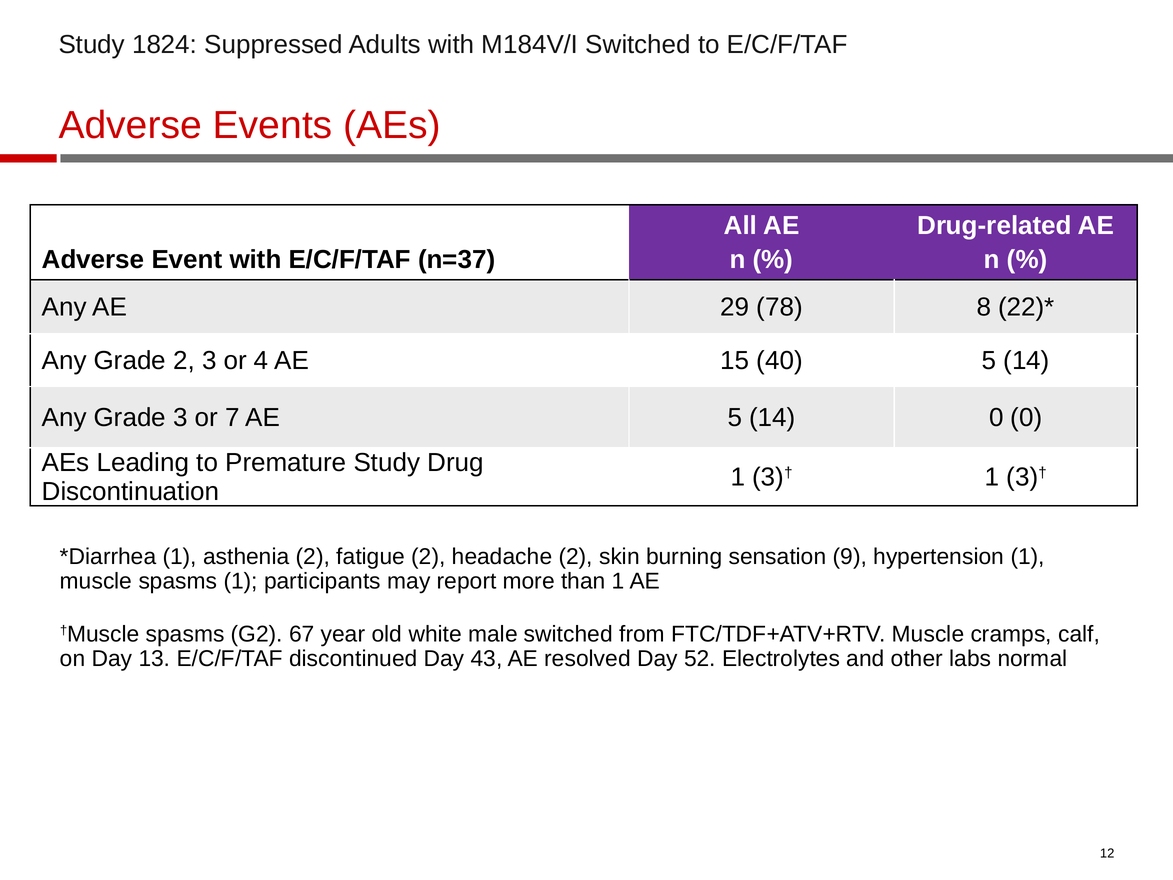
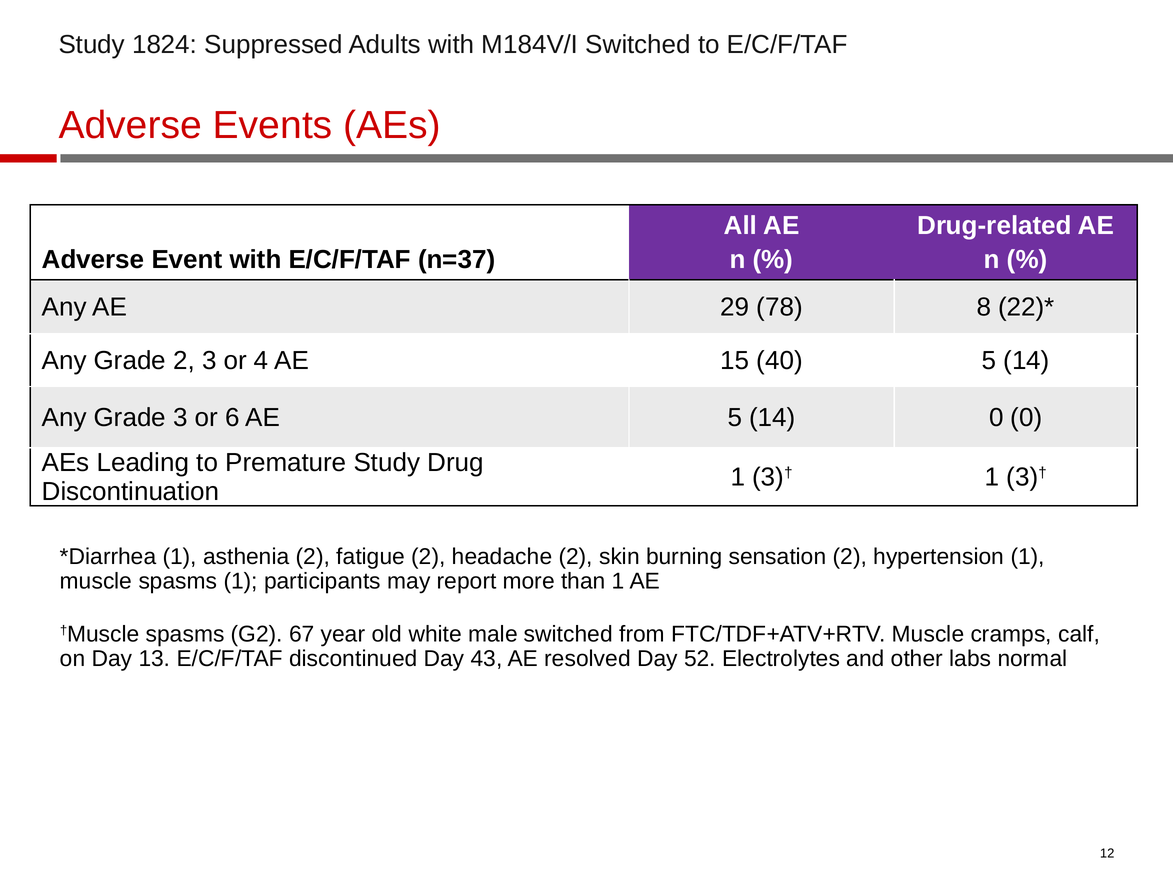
7: 7 -> 6 (232, 417)
sensation 9: 9 -> 2 (850, 556)
